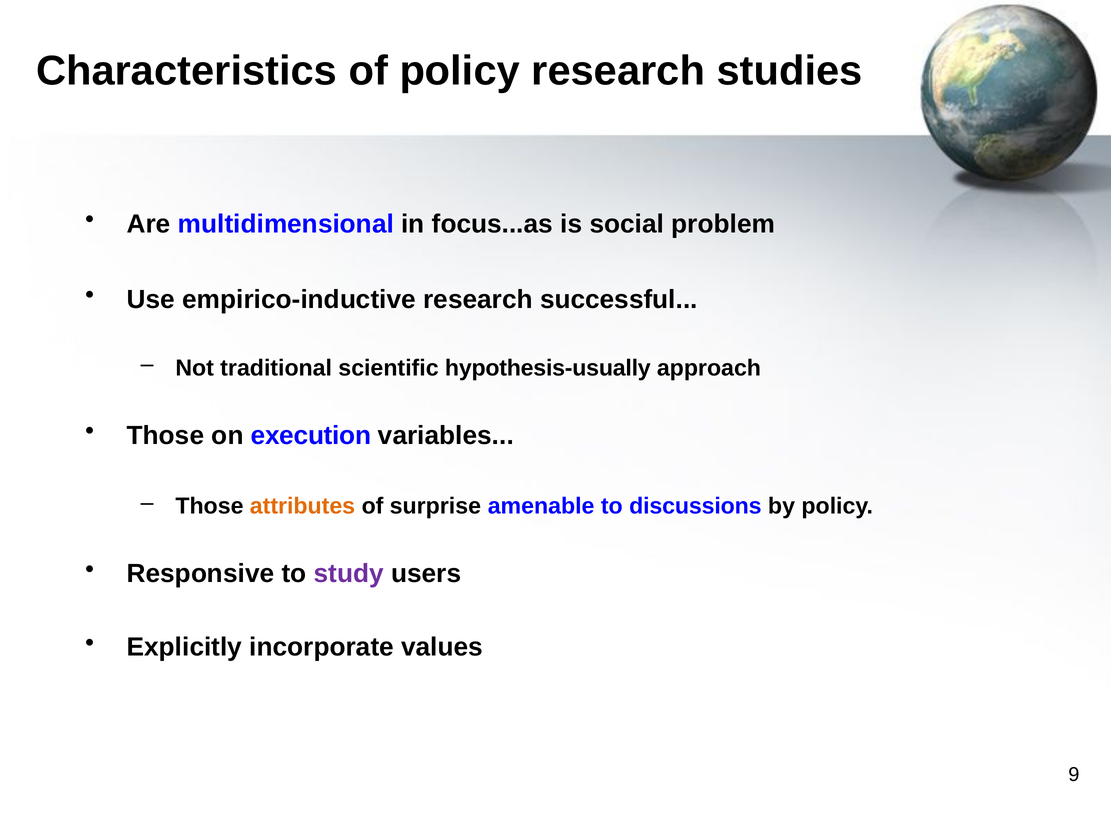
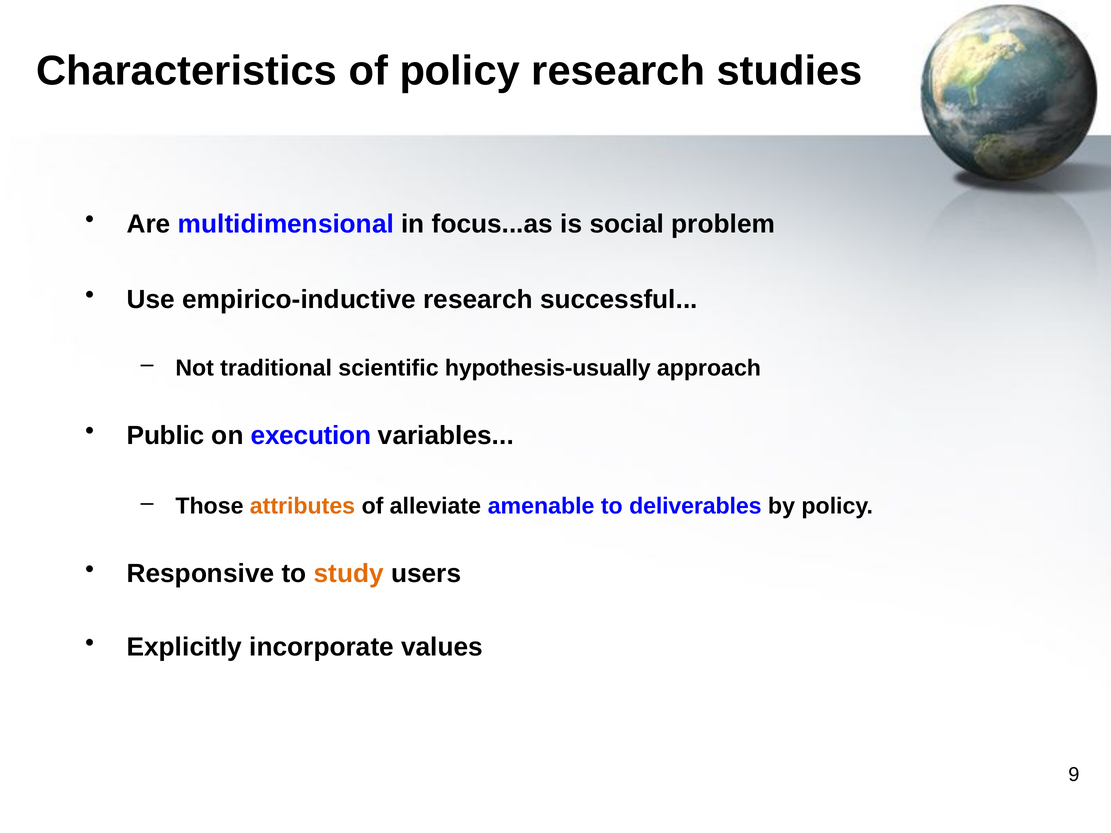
Those: Those -> Public (166, 436)
surprise: surprise -> alleviate (435, 506)
discussions: discussions -> deliverables (695, 506)
study colour: purple -> orange (349, 574)
